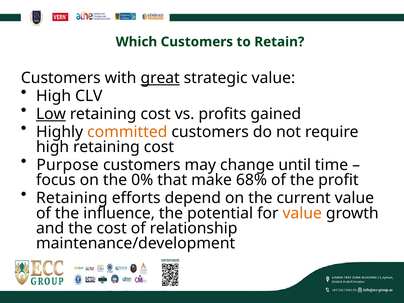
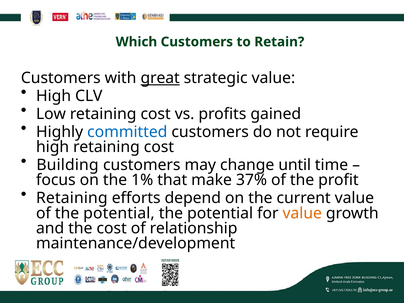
Low underline: present -> none (51, 114)
committed colour: orange -> blue (127, 132)
Purpose: Purpose -> Building (67, 165)
0%: 0% -> 1% (142, 180)
68%: 68% -> 37% (251, 180)
of the influence: influence -> potential (119, 213)
